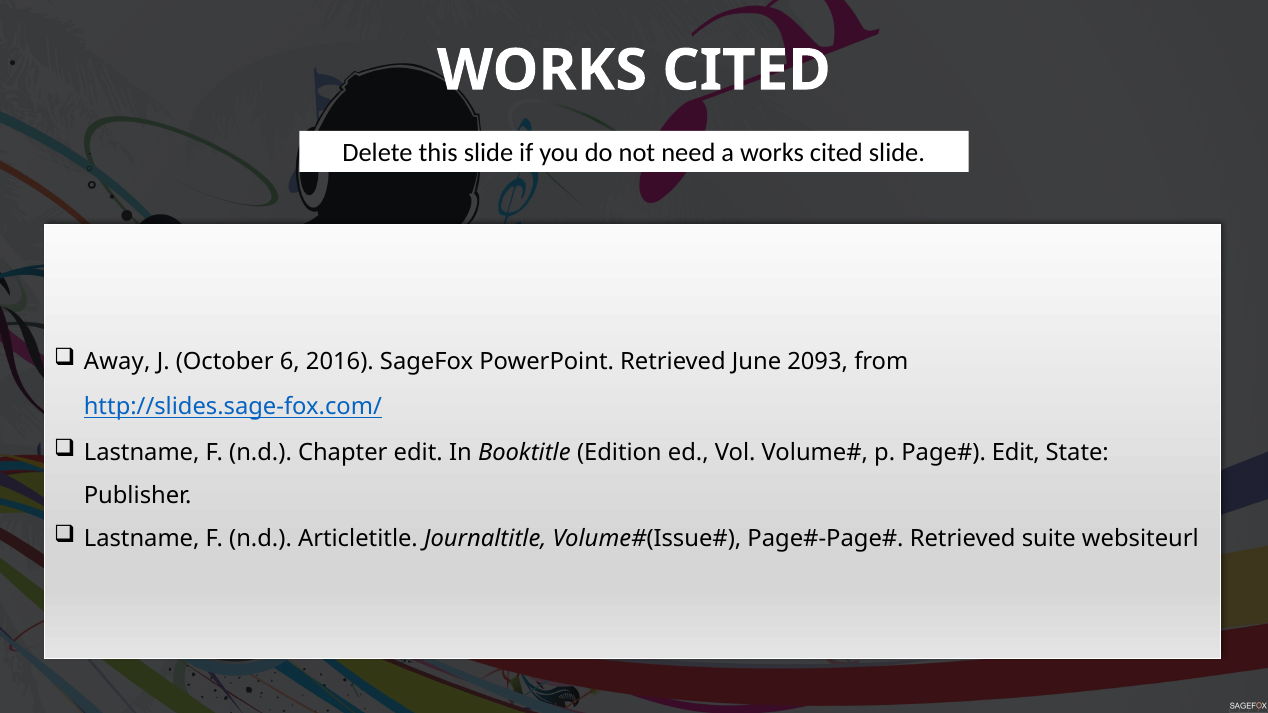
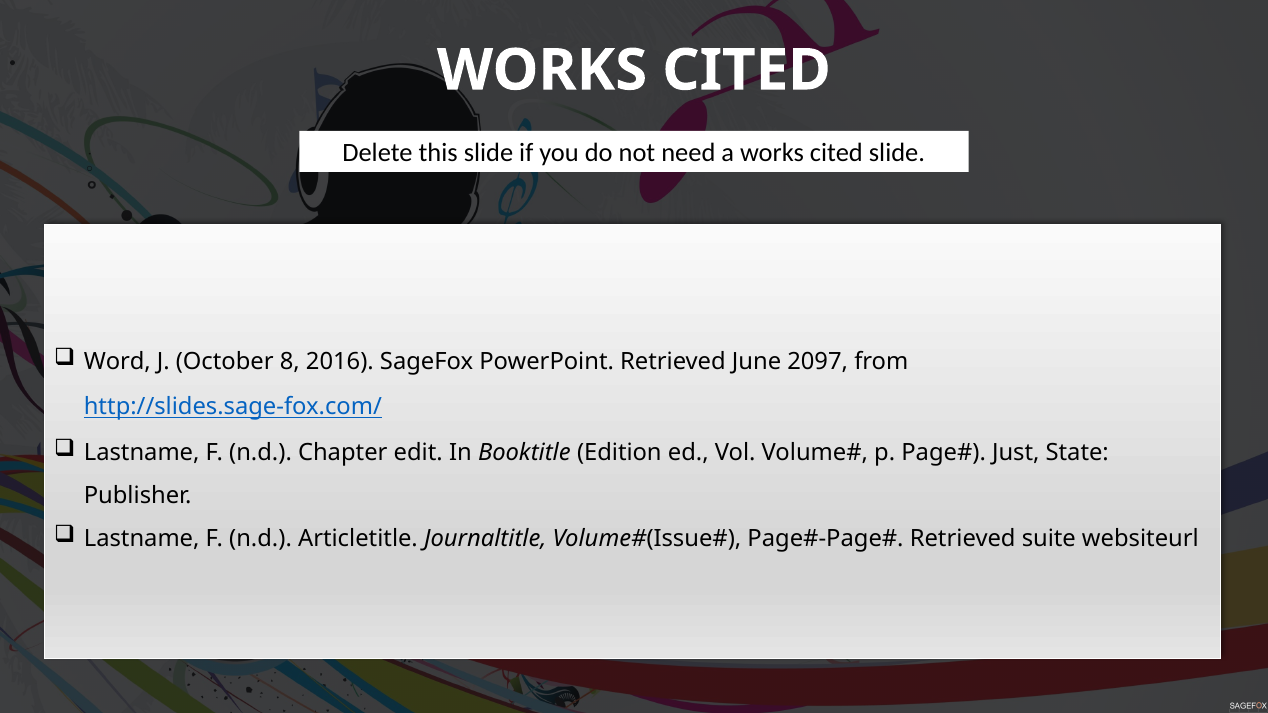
Away: Away -> Word (117, 362)
6: 6 -> 8 (290, 362)
2093: 2093 -> 2097 (818, 362)
Edit: Edit -> Just (1016, 453)
